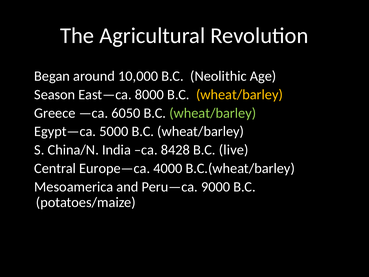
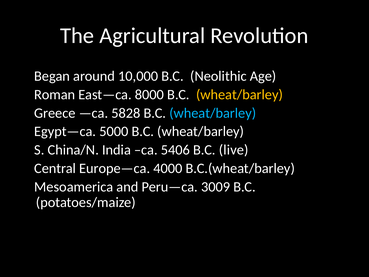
Season: Season -> Roman (55, 94)
6050: 6050 -> 5828 (126, 113)
wheat/barley colour: light green -> light blue (213, 113)
8428: 8428 -> 5406 (175, 150)
9000: 9000 -> 3009 (216, 187)
